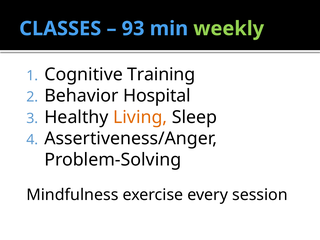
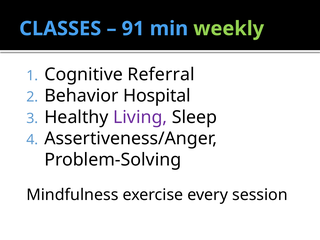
93: 93 -> 91 (133, 29)
Training: Training -> Referral (161, 75)
Living colour: orange -> purple (140, 117)
